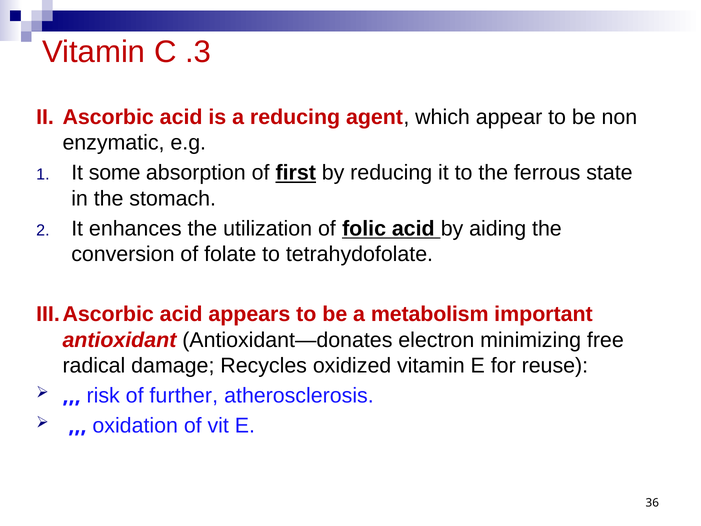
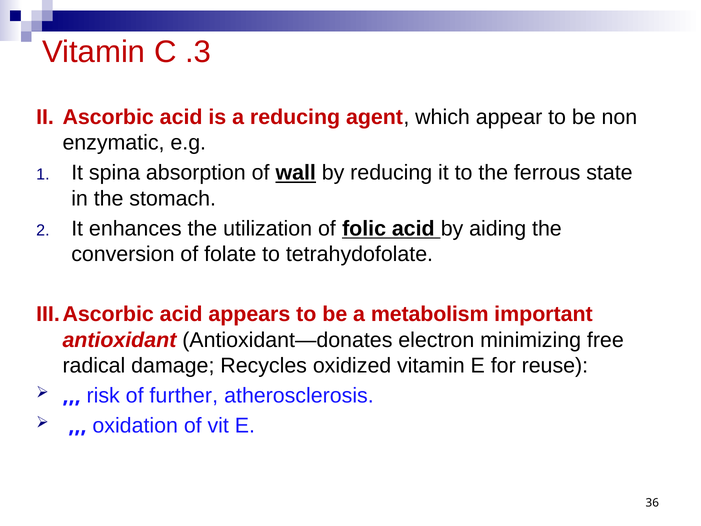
some: some -> spina (115, 173)
first: first -> wall (296, 173)
